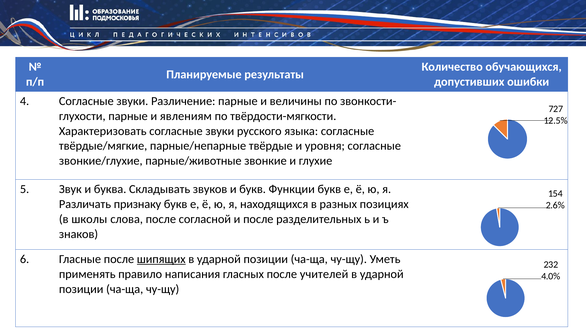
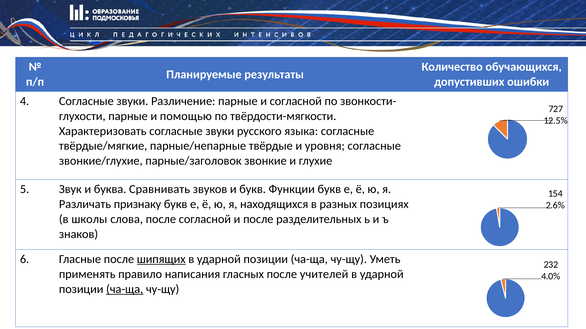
и величины: величины -> согласной (296, 101)
явлениям: явлениям -> помощью (186, 116)
парные/животные: парные/животные -> парные/заголовок (193, 161)
Складывать: Складывать -> Сравнивать (160, 190)
ча-ща underline: none -> present (125, 290)
